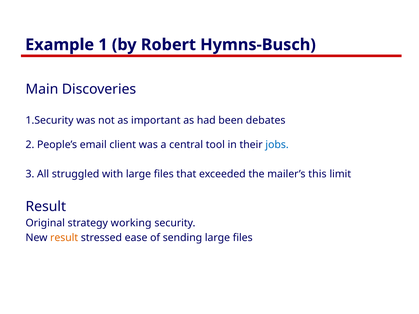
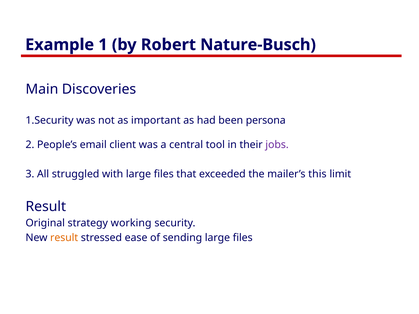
Hymns-Busch: Hymns-Busch -> Nature-Busch (258, 45)
debates: debates -> persona (266, 121)
jobs colour: blue -> purple (277, 145)
